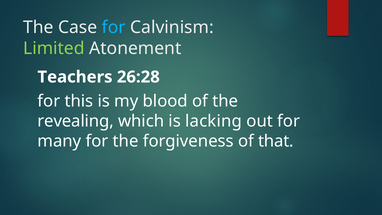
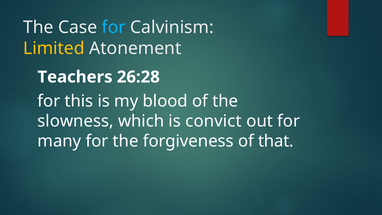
Limited colour: light green -> yellow (54, 48)
revealing: revealing -> slowness (76, 121)
lacking: lacking -> convict (214, 121)
